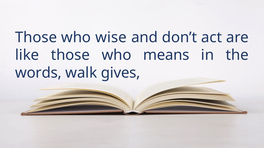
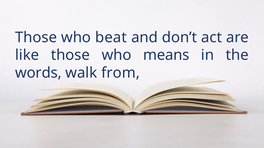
wise: wise -> beat (111, 37)
gives: gives -> from (121, 73)
